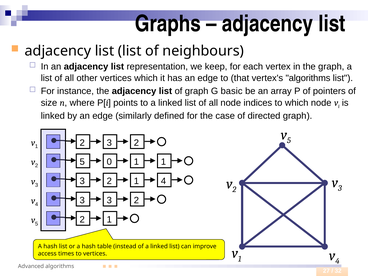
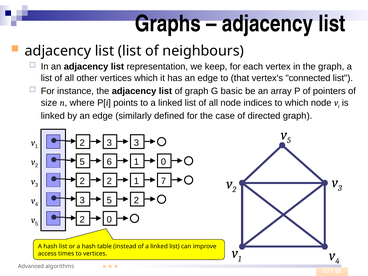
vertex's algorithms: algorithms -> connected (308, 78)
2 3 2: 2 -> 3 (136, 143)
1: 1 -> 0 (163, 162)
0: 0 -> 6 (109, 162)
1 4: 4 -> 7 (163, 181)
3: 3 -> 2 (82, 181)
4 3 3: 3 -> 5 (109, 200)
5 2 1: 1 -> 0 (109, 220)
